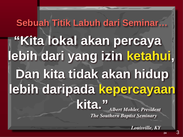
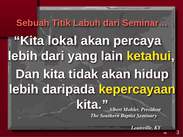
izin: izin -> lain (112, 56)
